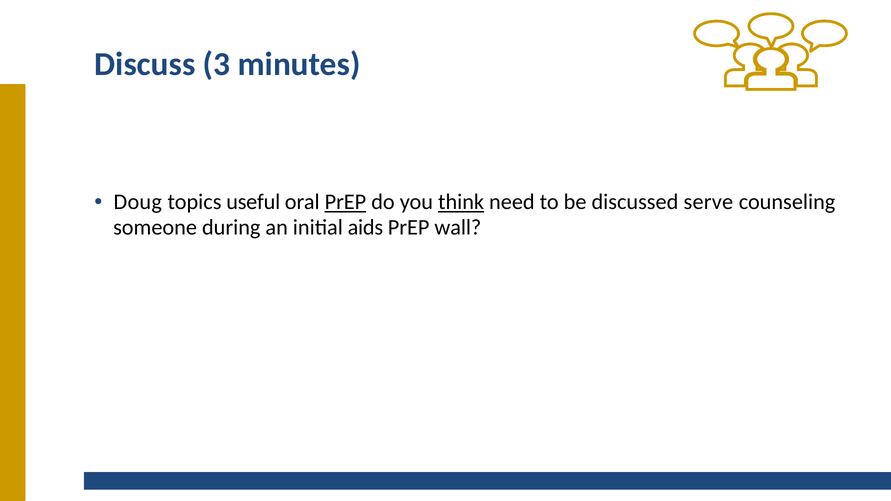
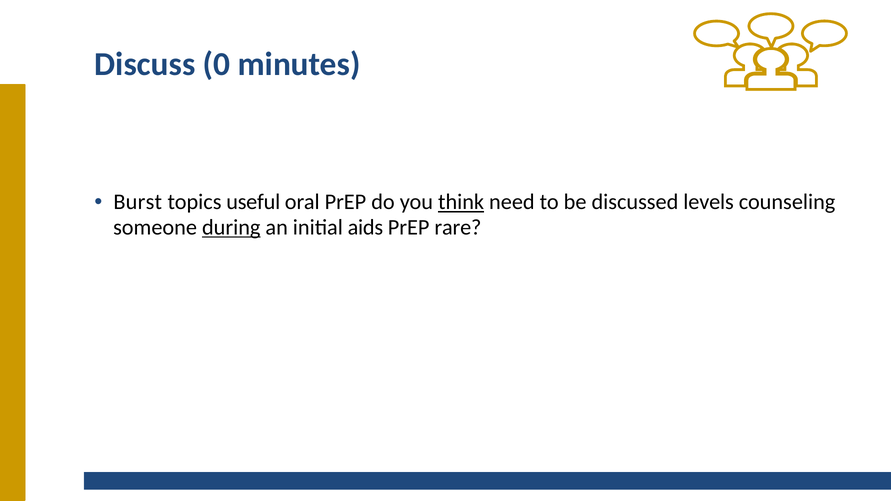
3: 3 -> 0 (217, 64)
Doug: Doug -> Burst (138, 202)
PrEP underline: present -> none (345, 202)
serve: serve -> levels (709, 202)
during underline: none -> present (231, 228)
wall: wall -> rare (458, 228)
